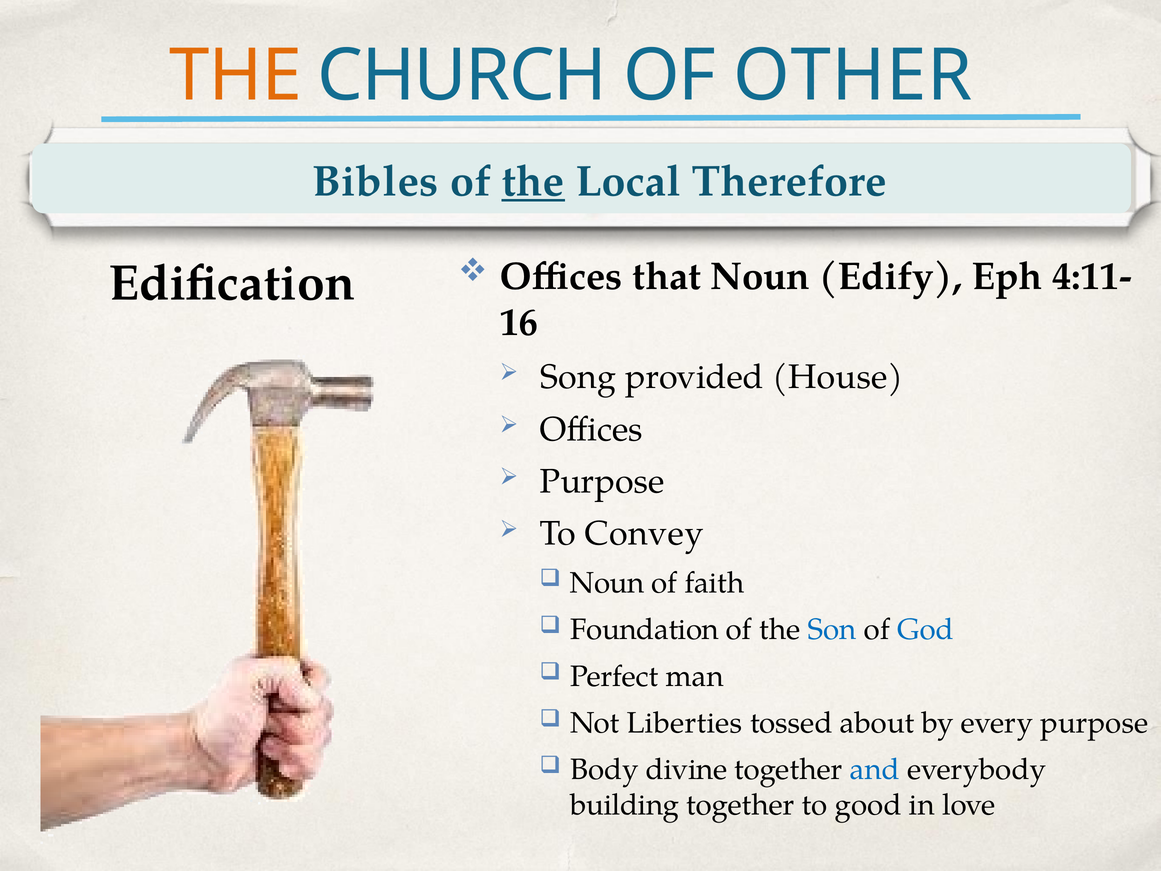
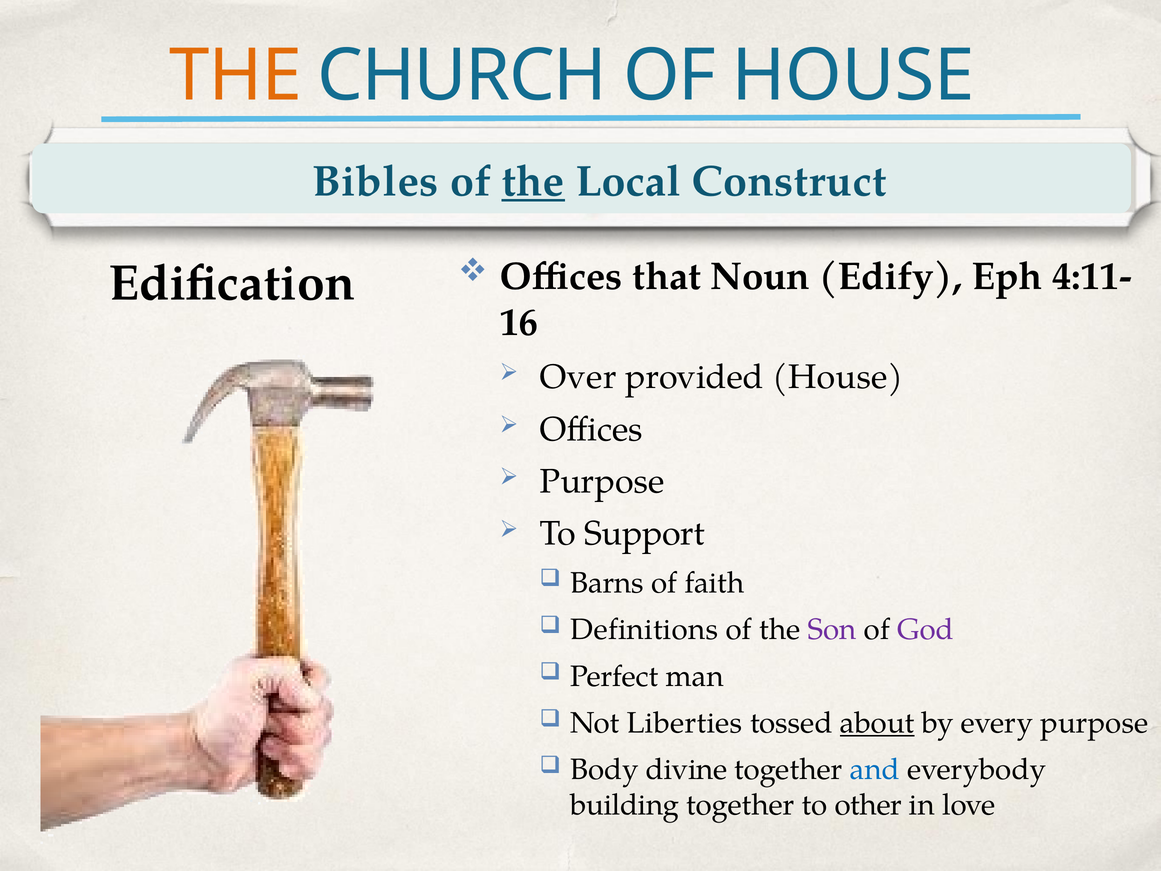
OF OTHER: OTHER -> HOUSE (853, 76)
Therefore: Therefore -> Construct (789, 182)
Song: Song -> Over (578, 377)
Convey: Convey -> Support (645, 534)
Noun: Noun -> Barns (607, 583)
Foundation: Foundation -> Definitions (644, 629)
Son colour: blue -> purple (832, 629)
God colour: blue -> purple (926, 629)
about underline: none -> present (877, 723)
good: good -> other (868, 805)
